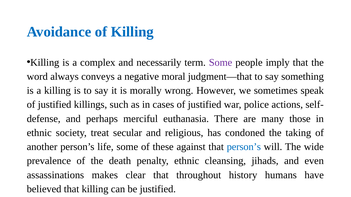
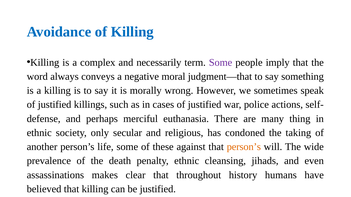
those: those -> thing (300, 119)
treat: treat -> only (100, 133)
person’s colour: blue -> orange (244, 147)
